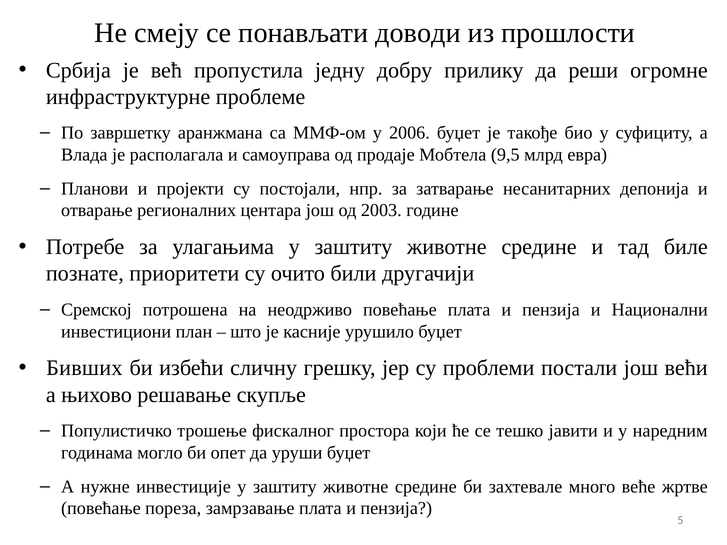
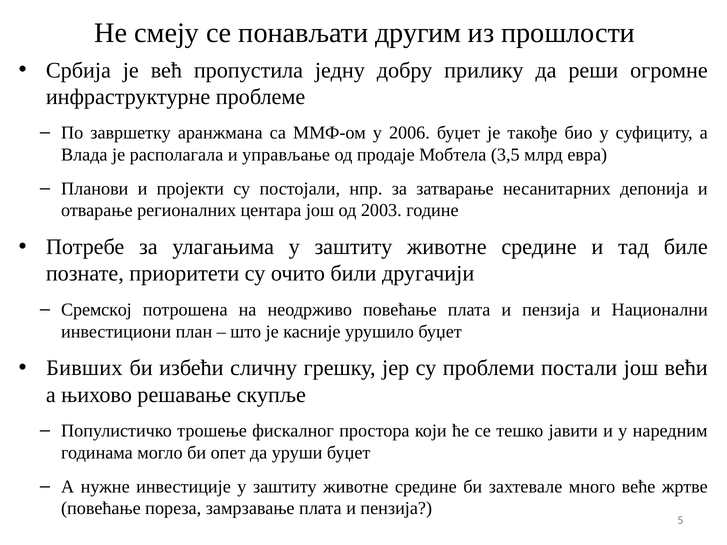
доводи: доводи -> другим (418, 33)
самоуправа: самоуправа -> управљање (286, 155)
9,5: 9,5 -> 3,5 (505, 155)
